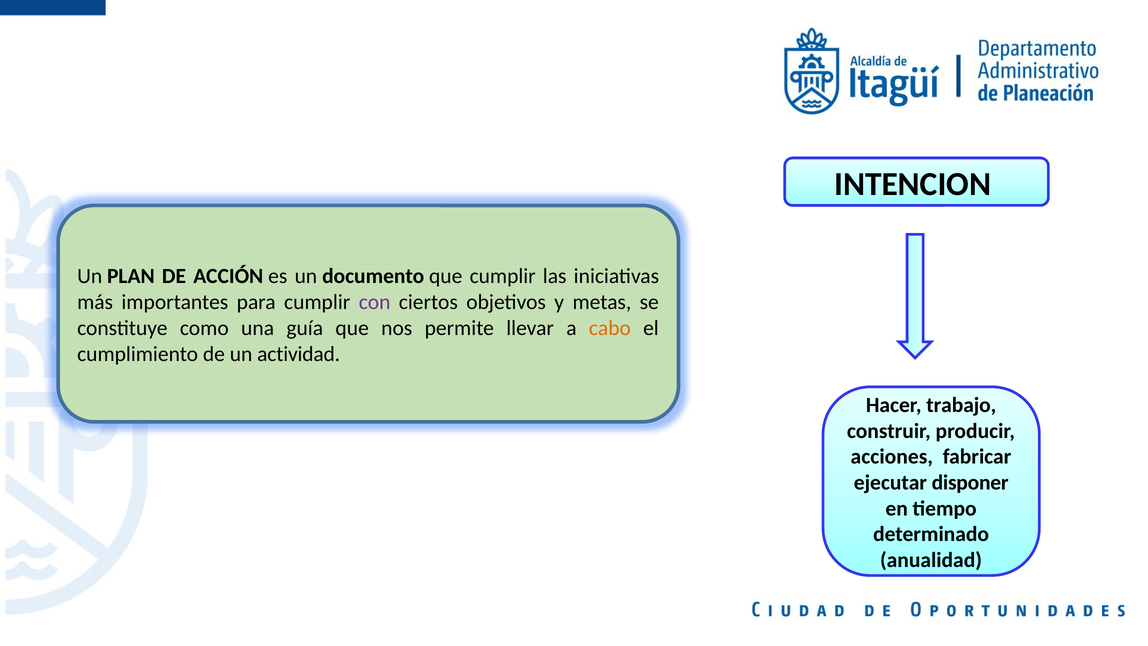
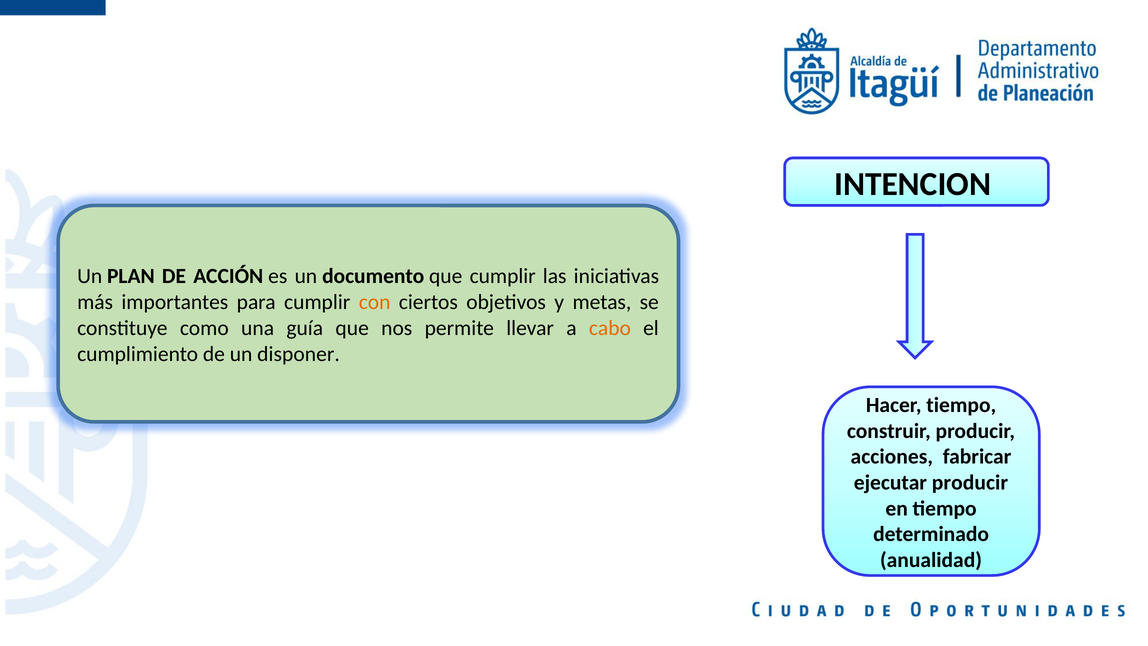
con colour: purple -> orange (375, 302)
actividad: actividad -> disponer (299, 354)
Hacer trabajo: trabajo -> tiempo (961, 405)
ejecutar disponer: disponer -> producir (970, 482)
